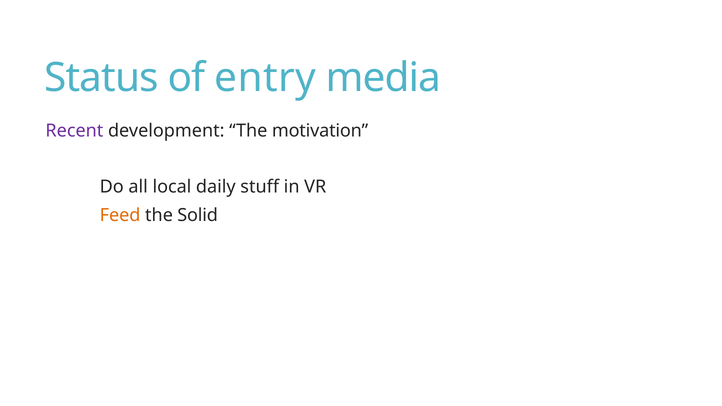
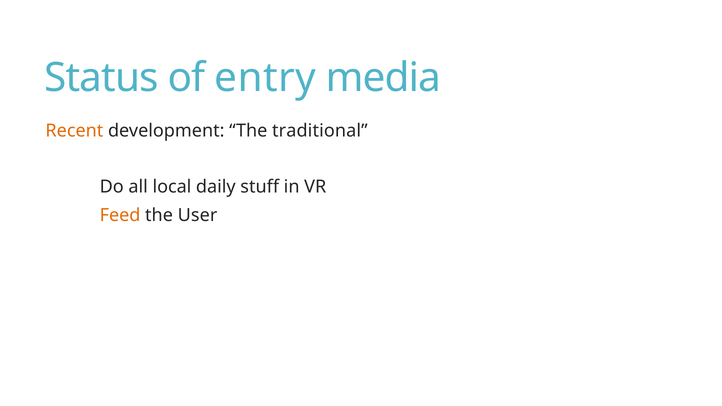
Recent colour: purple -> orange (74, 131)
motivation: motivation -> traditional (320, 131)
Solid: Solid -> User (198, 215)
